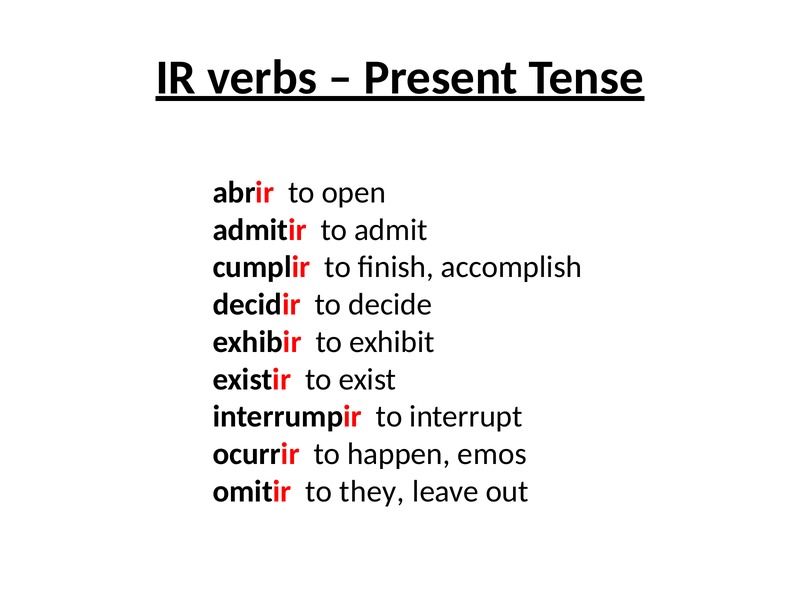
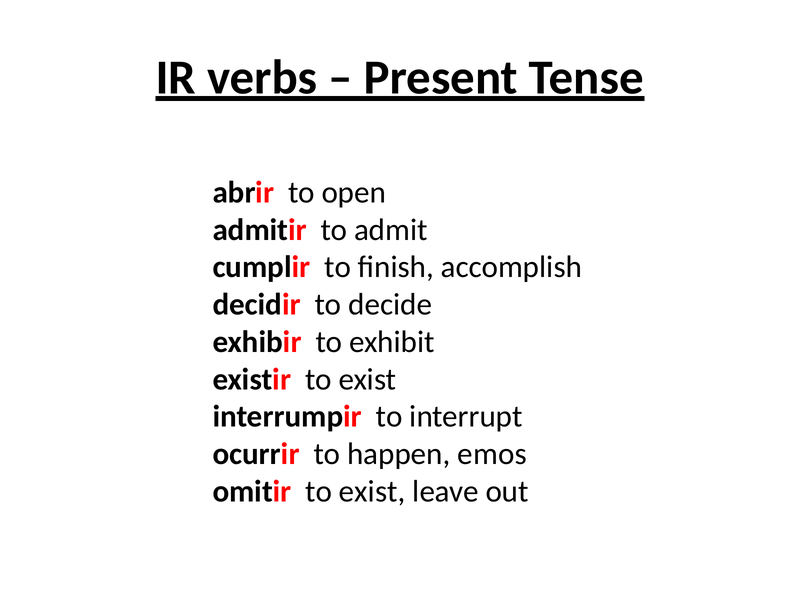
omitir to they: they -> exist (372, 491)
